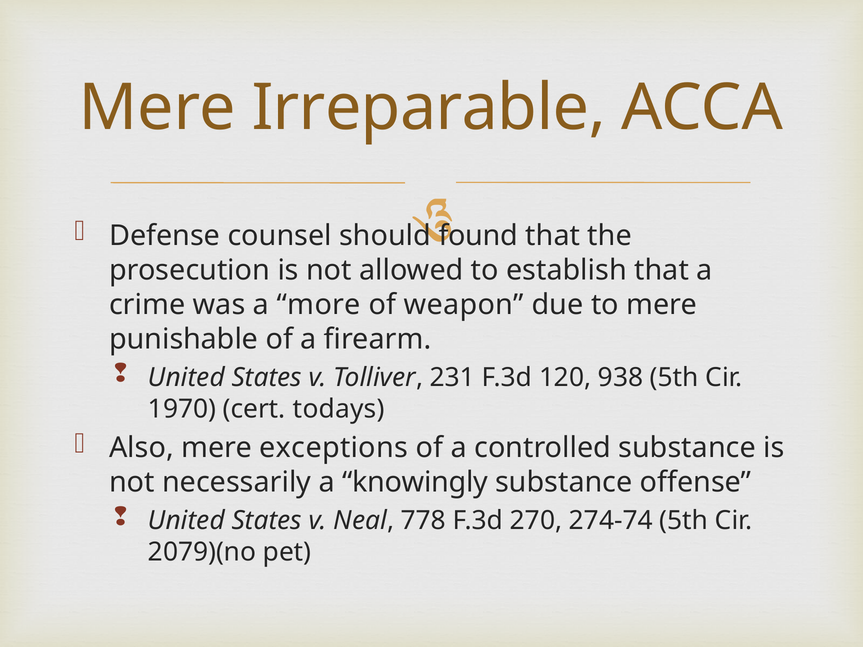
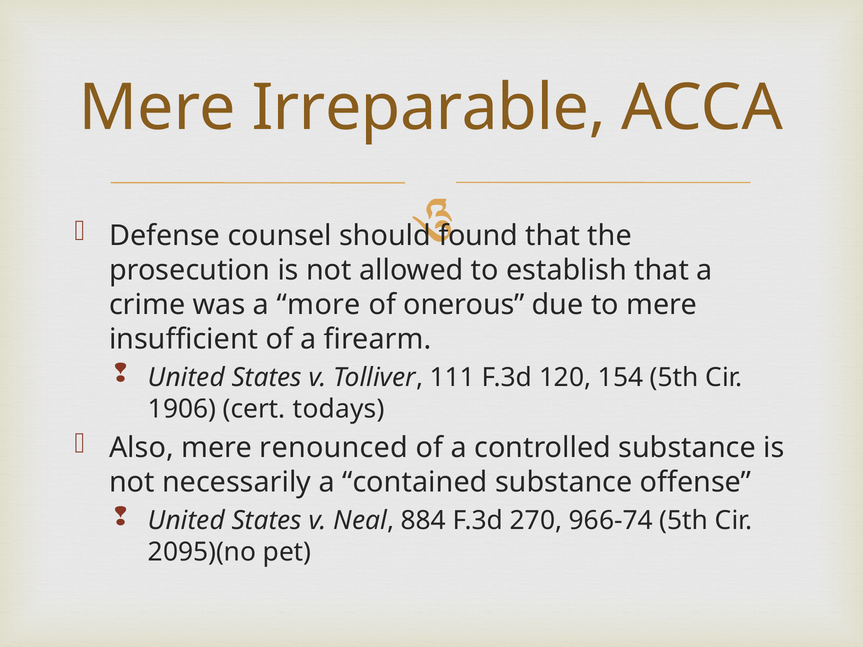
weapon: weapon -> onerous (464, 305)
punishable: punishable -> insufficient (184, 339)
231: 231 -> 111 (452, 378)
938: 938 -> 154 (621, 378)
1970: 1970 -> 1906 (182, 409)
exceptions: exceptions -> renounced (334, 448)
knowingly: knowingly -> contained (415, 483)
778: 778 -> 884 (423, 521)
274-74: 274-74 -> 966-74 (611, 521)
2079)(no: 2079)(no -> 2095)(no (202, 552)
